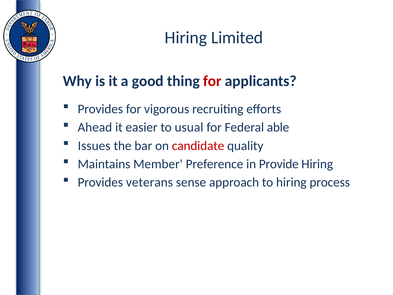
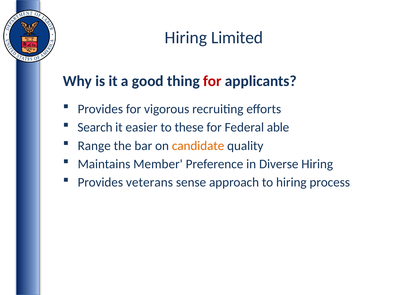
Ahead: Ahead -> Search (95, 127)
usual: usual -> these (189, 127)
Issues: Issues -> Range (94, 146)
candidate colour: red -> orange (198, 146)
Provide: Provide -> Diverse (279, 164)
